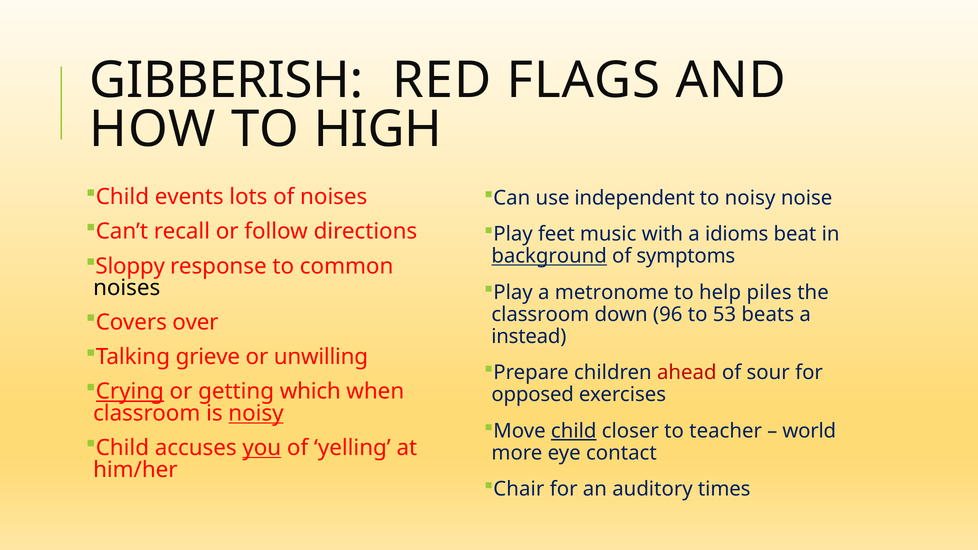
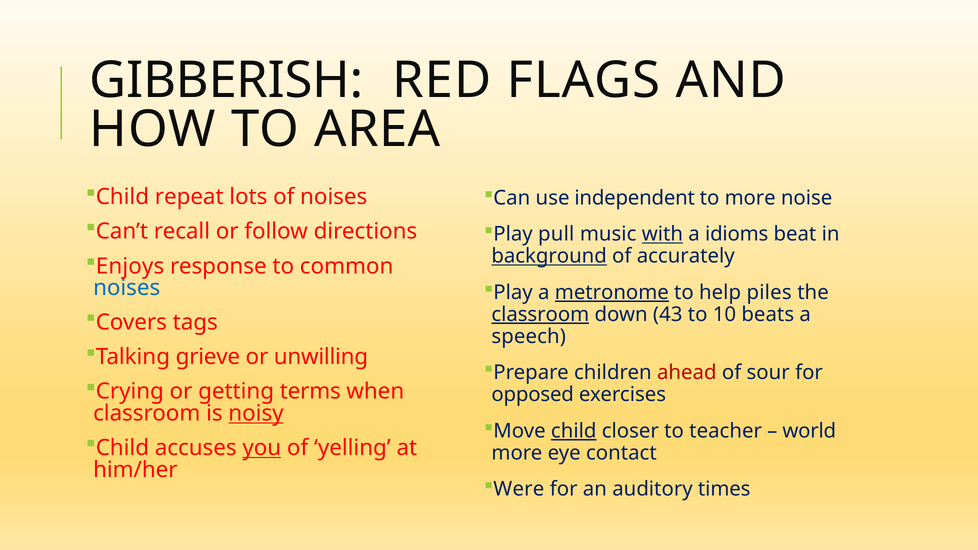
HIGH: HIGH -> AREA (377, 129)
events: events -> repeat (189, 197)
to noisy: noisy -> more (750, 198)
feet: feet -> pull (556, 234)
with underline: none -> present (662, 234)
symptoms: symptoms -> accurately (686, 256)
Sloppy: Sloppy -> Enjoys (130, 266)
noises colour: black -> blue (127, 288)
metronome underline: none -> present (612, 292)
classroom underline: none -> present (540, 314)
96: 96 -> 43 (668, 314)
53: 53 -> 10 (724, 314)
over: over -> tags (195, 323)
instead: instead -> speech (529, 336)
Crying underline: present -> none (130, 392)
which: which -> terms (310, 392)
Chair: Chair -> Were (519, 489)
